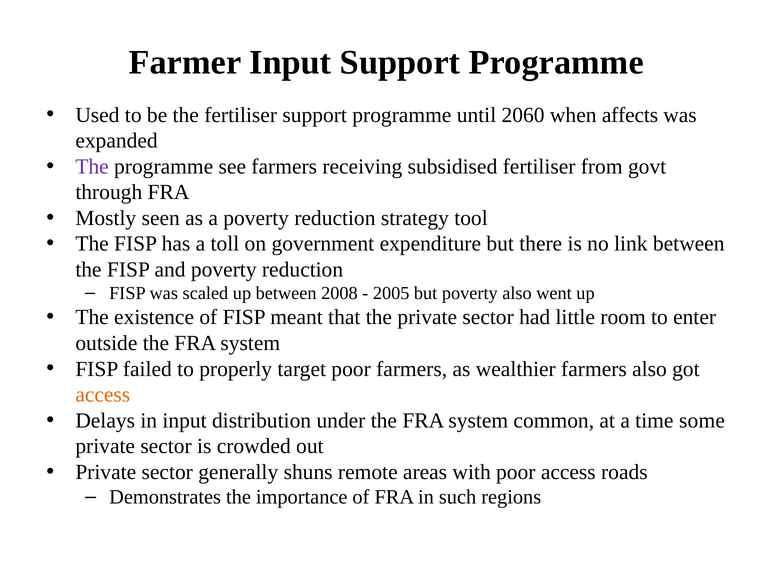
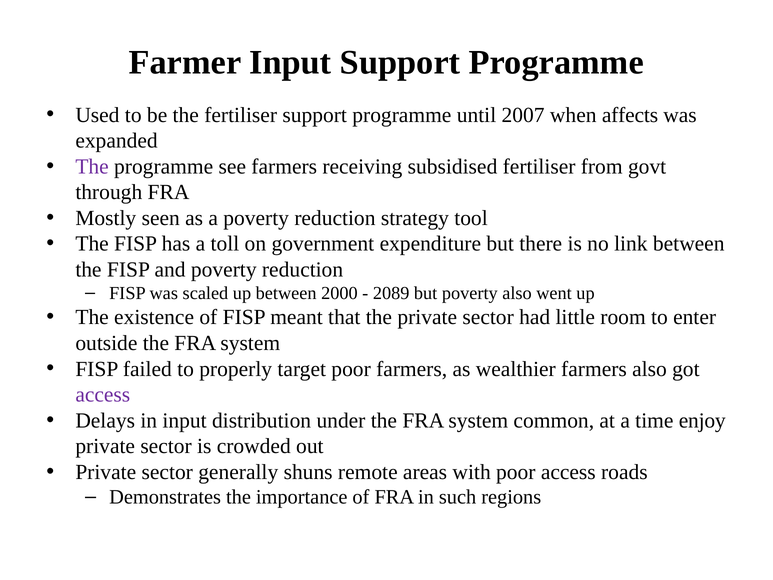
2060: 2060 -> 2007 (523, 115)
2008: 2008 -> 2000 (339, 293)
2005: 2005 -> 2089 (391, 293)
access colour: orange -> purple (103, 395)
some: some -> enjoy (702, 420)
